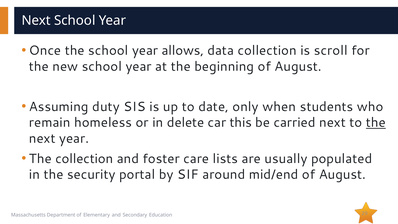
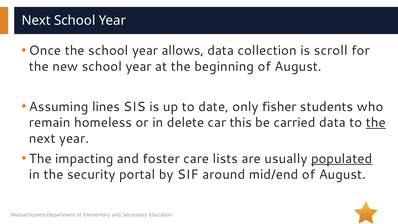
duty: duty -> lines (106, 107)
when: when -> fisher (279, 107)
carried next: next -> data (332, 123)
The collection: collection -> impacting (84, 159)
populated underline: none -> present (342, 159)
